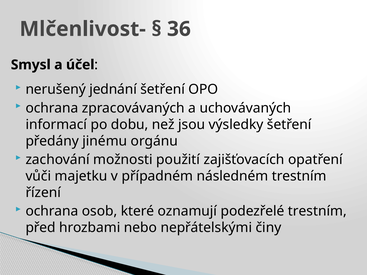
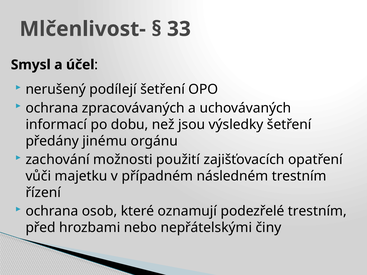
36: 36 -> 33 (179, 29)
jednání: jednání -> podílejí (113, 90)
